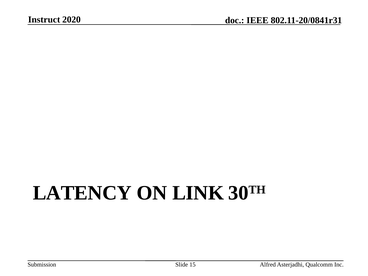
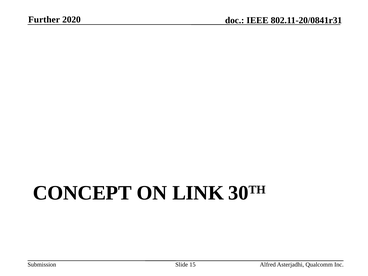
Instruct: Instruct -> Further (44, 20)
LATENCY: LATENCY -> CONCEPT (82, 193)
